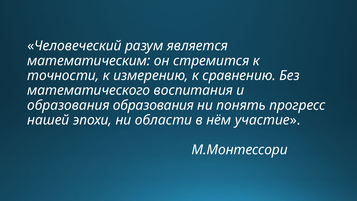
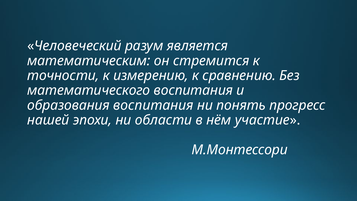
образования образования: образования -> воспитания (153, 105)
